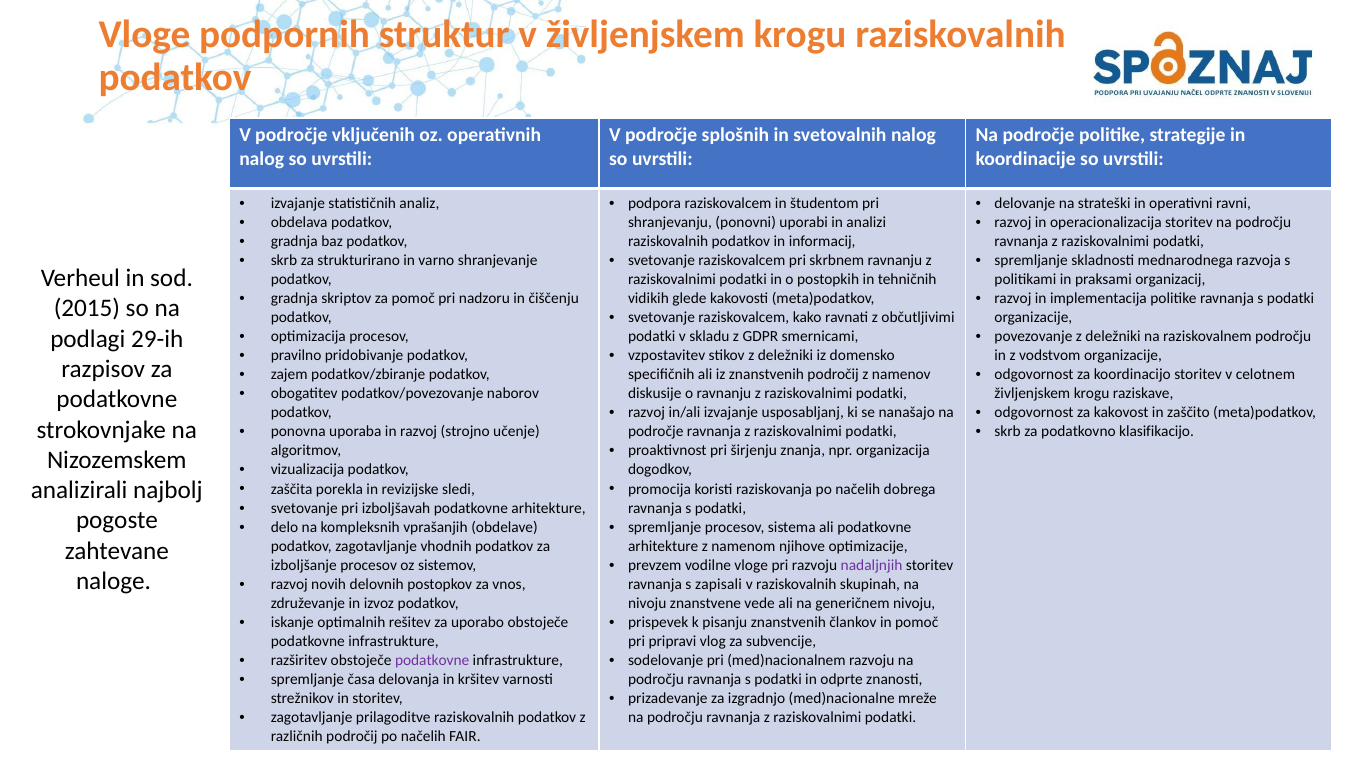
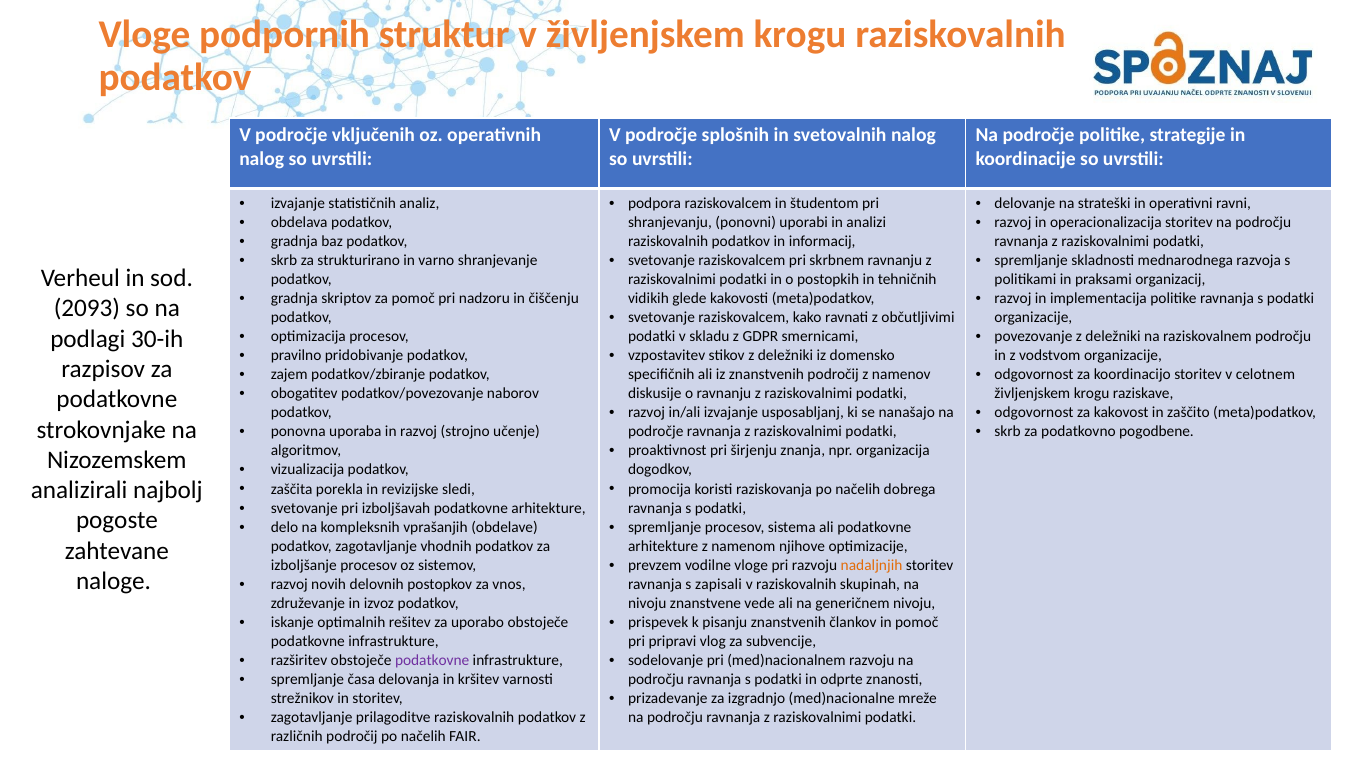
2015: 2015 -> 2093 (87, 308)
29-ih: 29-ih -> 30-ih (157, 339)
klasifikacijo: klasifikacijo -> pogodbene (1157, 432)
nadaljnjih colour: purple -> orange (872, 565)
